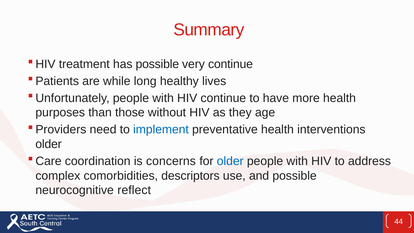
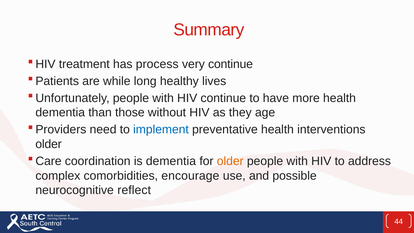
has possible: possible -> process (157, 64)
purposes: purposes -> dementia (60, 113)
is concerns: concerns -> dementia (171, 161)
older colour: blue -> orange (230, 161)
descriptors: descriptors -> encourage (190, 176)
